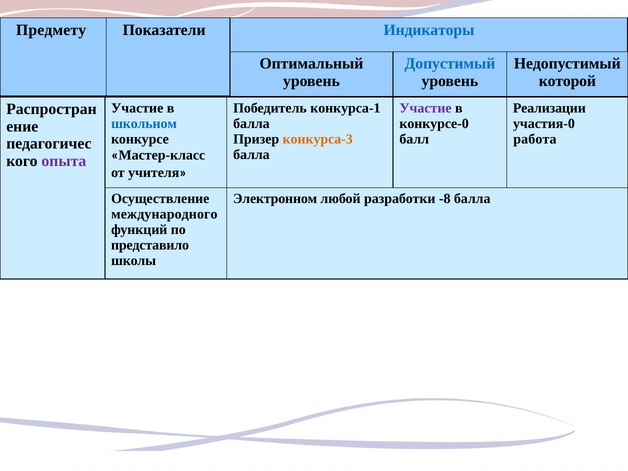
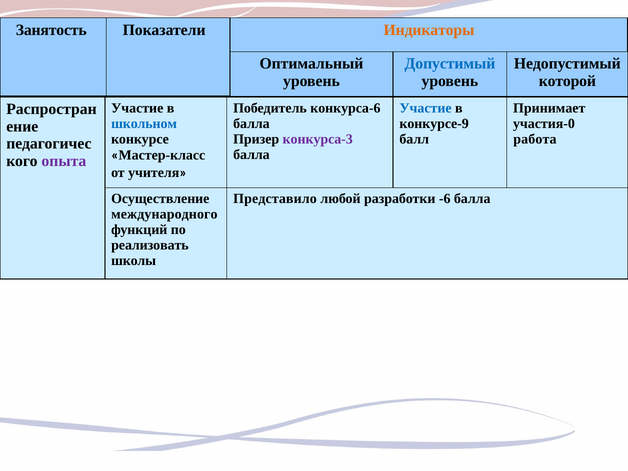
Предмету: Предмету -> Занятость (51, 30)
Индикаторы colour: blue -> orange (429, 30)
конкурса-1: конкурса-1 -> конкурса-6 (345, 108)
Участие colour: purple -> blue (425, 108)
Реализации: Реализации -> Принимает (549, 108)
конкурсе-0: конкурсе-0 -> конкурсе-9 (434, 124)
конкурса-3 colour: orange -> purple (318, 139)
Электронном: Электронном -> Представило (275, 199)
-8: -8 -> -6 (445, 199)
представило: представило -> реализовать (150, 245)
